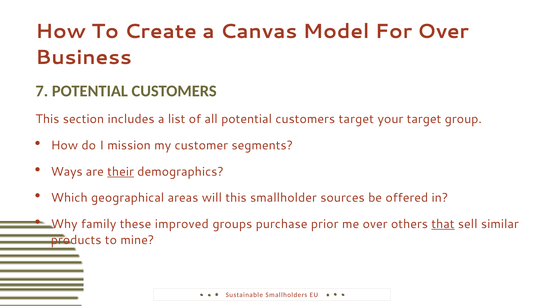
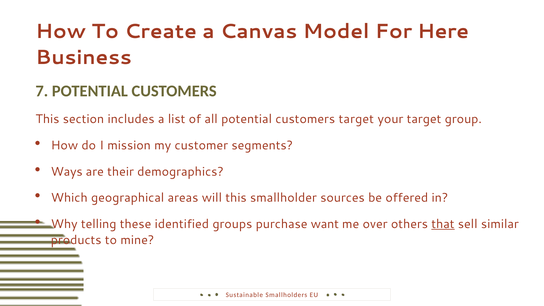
For Over: Over -> Here (443, 31)
their underline: present -> none (121, 172)
family: family -> telling (99, 224)
improved: improved -> identified (182, 224)
prior: prior -> want (325, 224)
